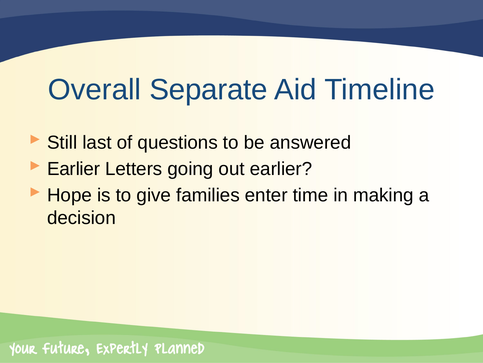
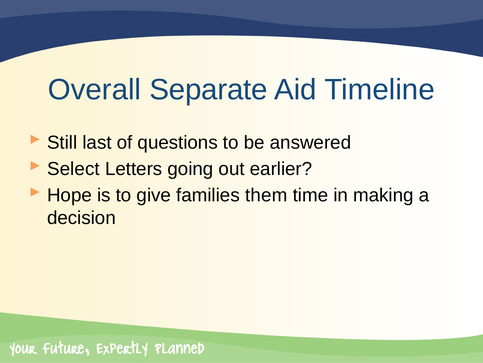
Earlier: Earlier -> Select (73, 169)
enter: enter -> them (266, 195)
